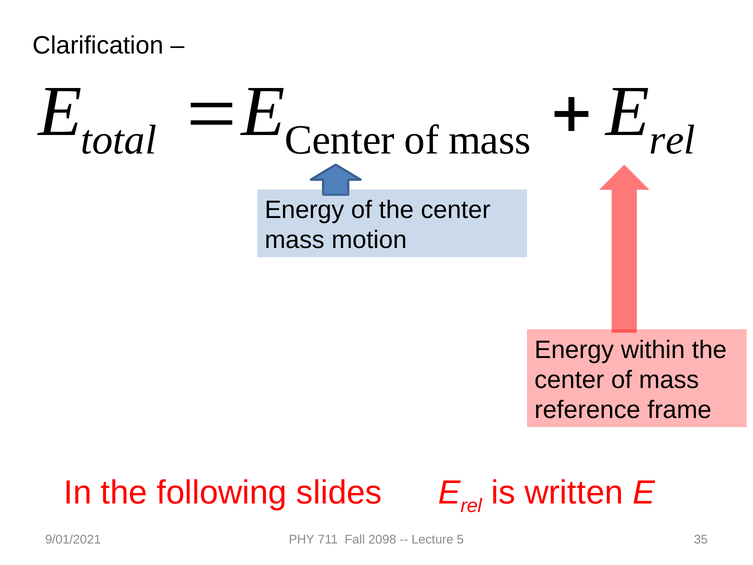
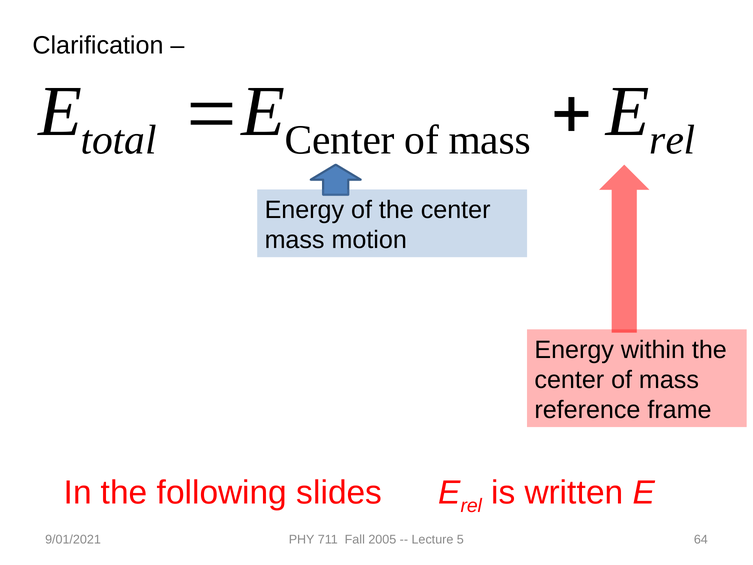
2098: 2098 -> 2005 (382, 539)
35: 35 -> 64 (701, 539)
